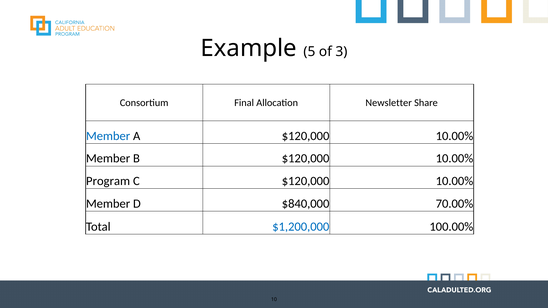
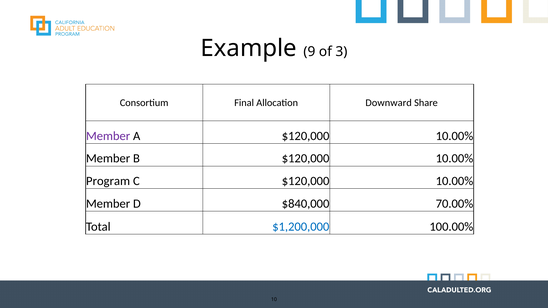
5: 5 -> 9 (309, 52)
Newsletter: Newsletter -> Downward (389, 103)
Member colour: blue -> purple (108, 136)
